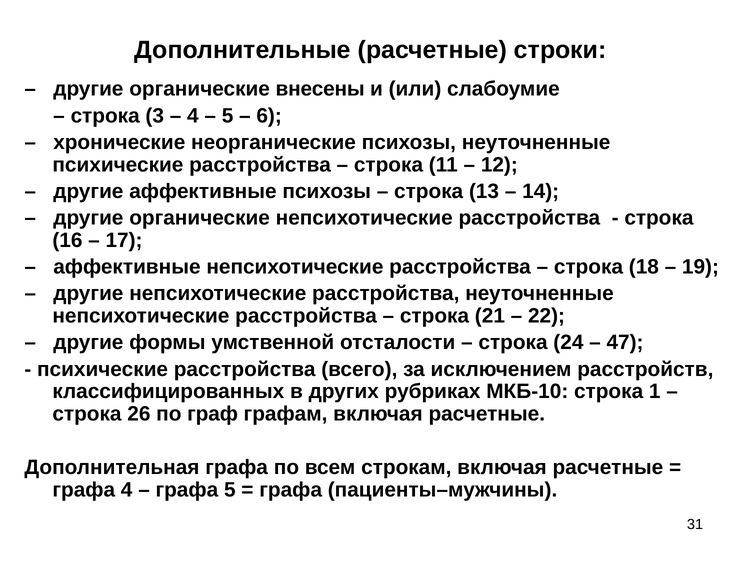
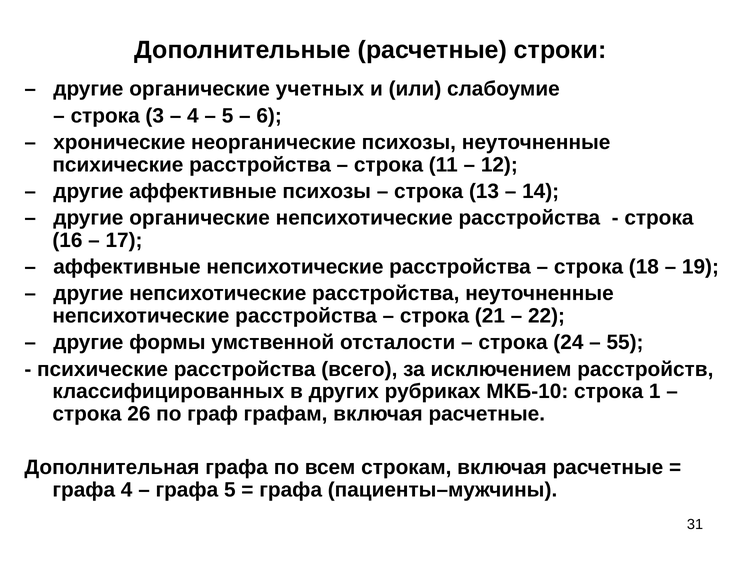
внесены: внесены -> учетных (320, 89)
47: 47 -> 55 (625, 343)
